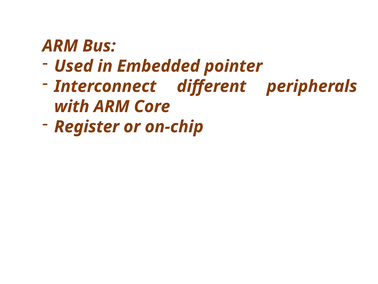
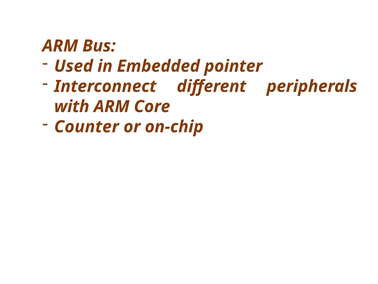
Register: Register -> Counter (87, 127)
